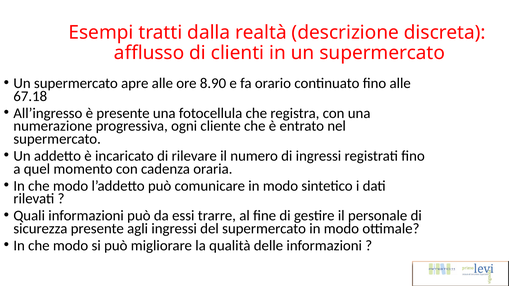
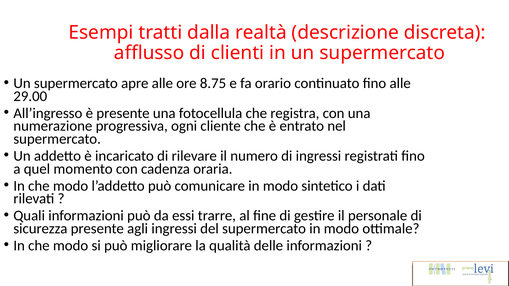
8.90: 8.90 -> 8.75 (213, 83)
67.18: 67.18 -> 29.00 (30, 96)
